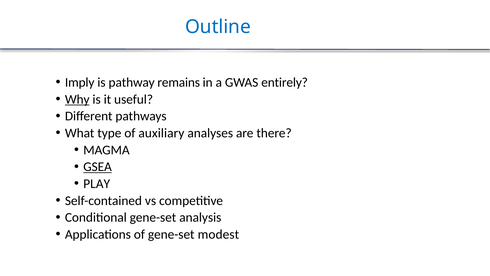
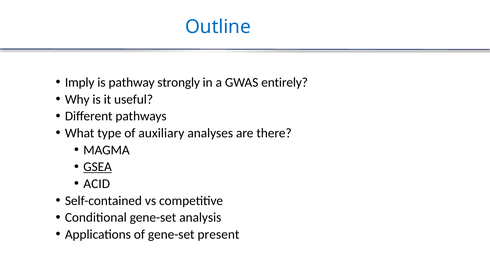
remains: remains -> strongly (179, 82)
Why underline: present -> none (77, 99)
PLAY: PLAY -> ACID (97, 184)
modest: modest -> present (218, 234)
